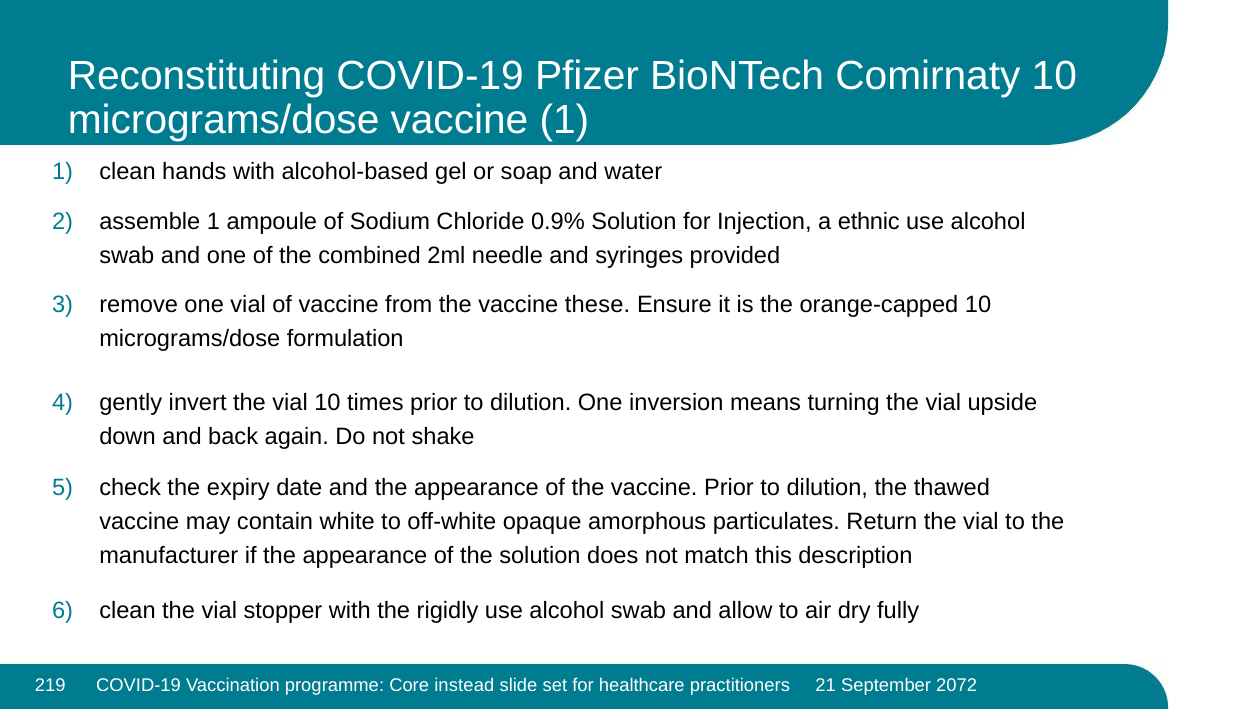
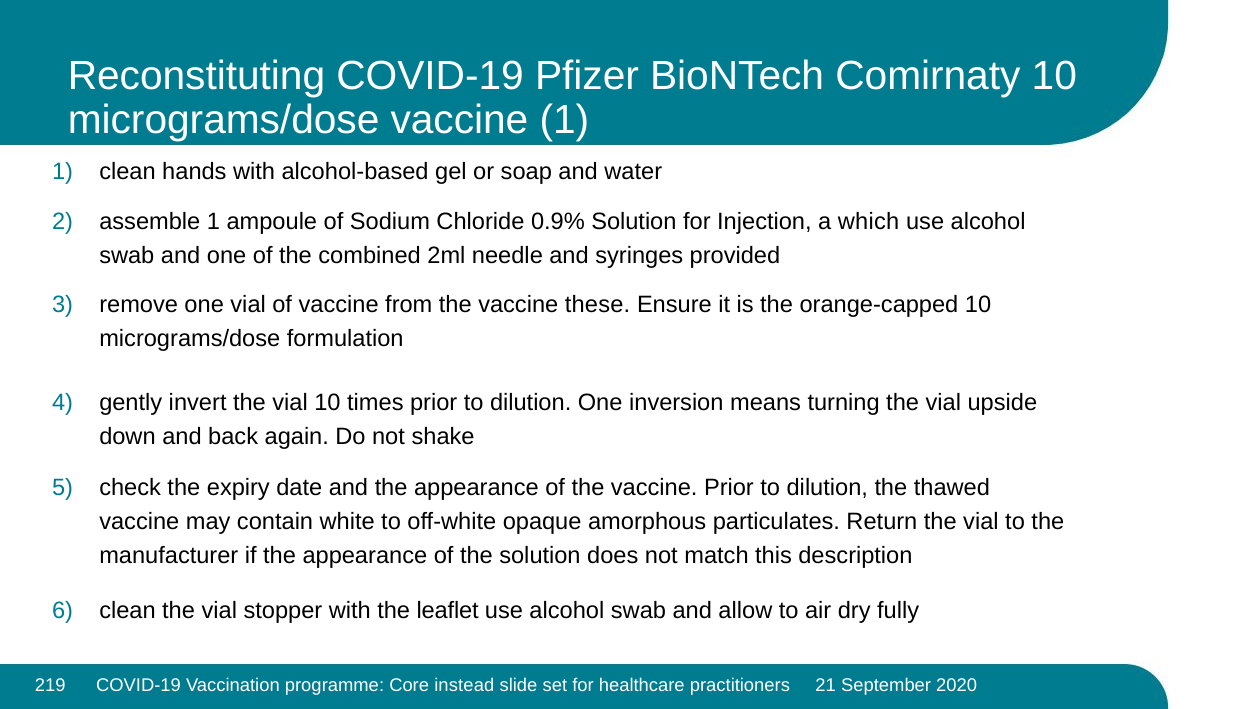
ethnic: ethnic -> which (869, 221)
rigidly: rigidly -> leaflet (448, 611)
2072: 2072 -> 2020 (957, 685)
